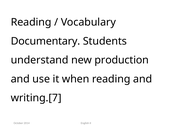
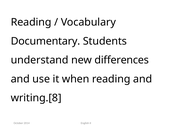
production: production -> differences (122, 60)
writing.[7: writing.[7 -> writing.[8 (36, 98)
